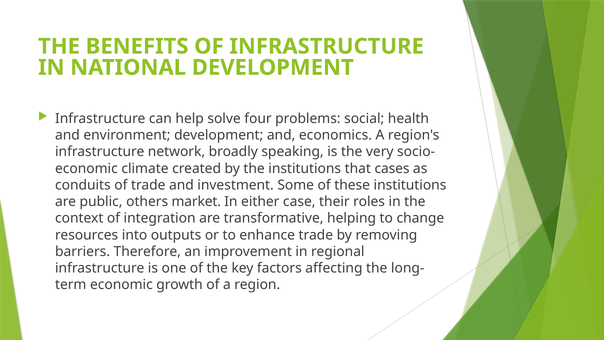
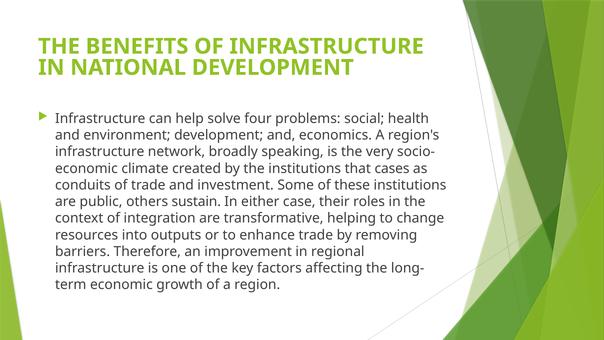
market: market -> sustain (196, 202)
